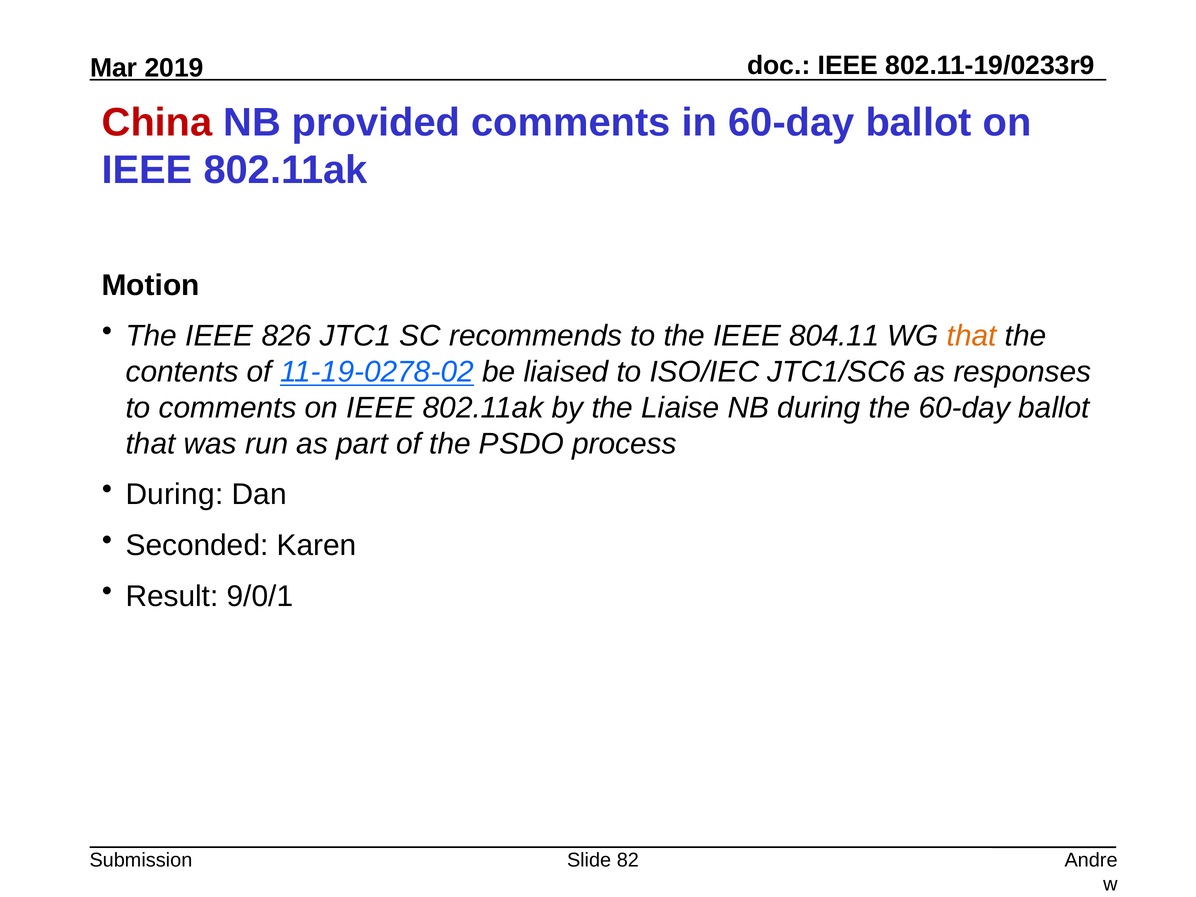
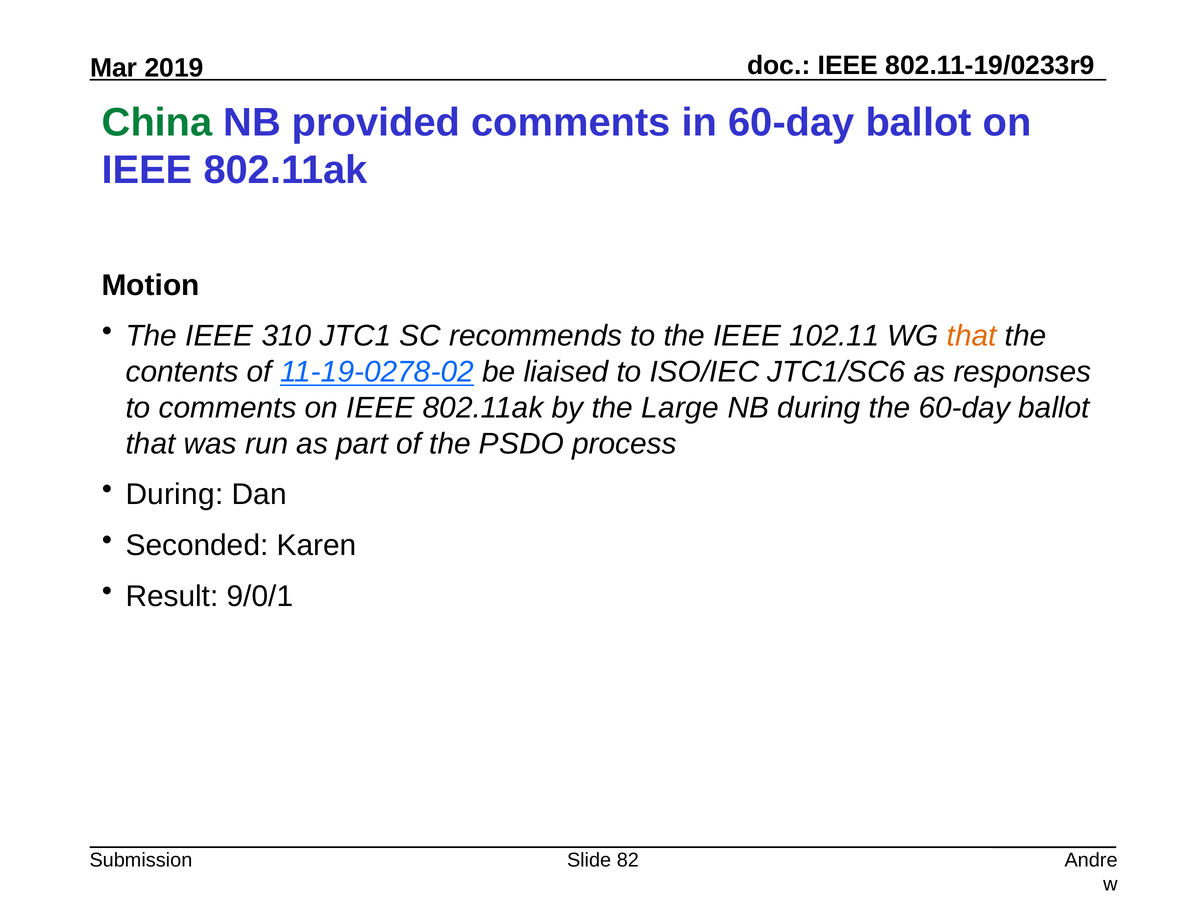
China colour: red -> green (157, 122)
826: 826 -> 310 (287, 336)
804.11: 804.11 -> 102.11 (834, 336)
Liaise: Liaise -> Large (680, 408)
